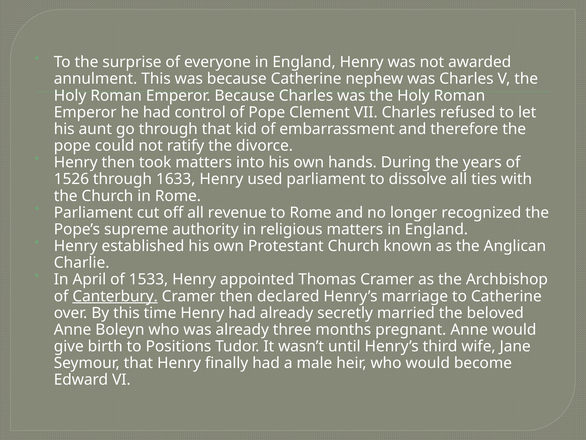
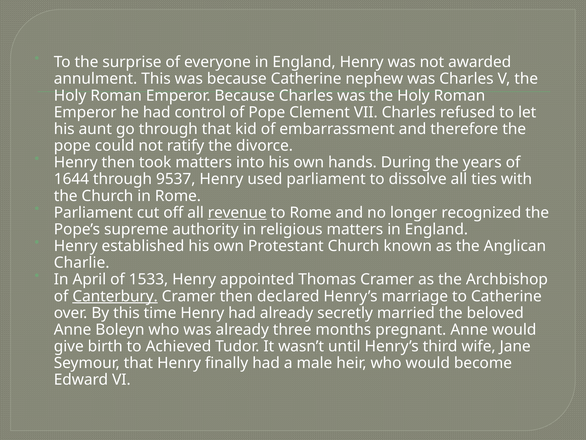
1526: 1526 -> 1644 (71, 179)
1633: 1633 -> 9537 (176, 179)
revenue underline: none -> present (237, 212)
Positions: Positions -> Achieved (178, 346)
